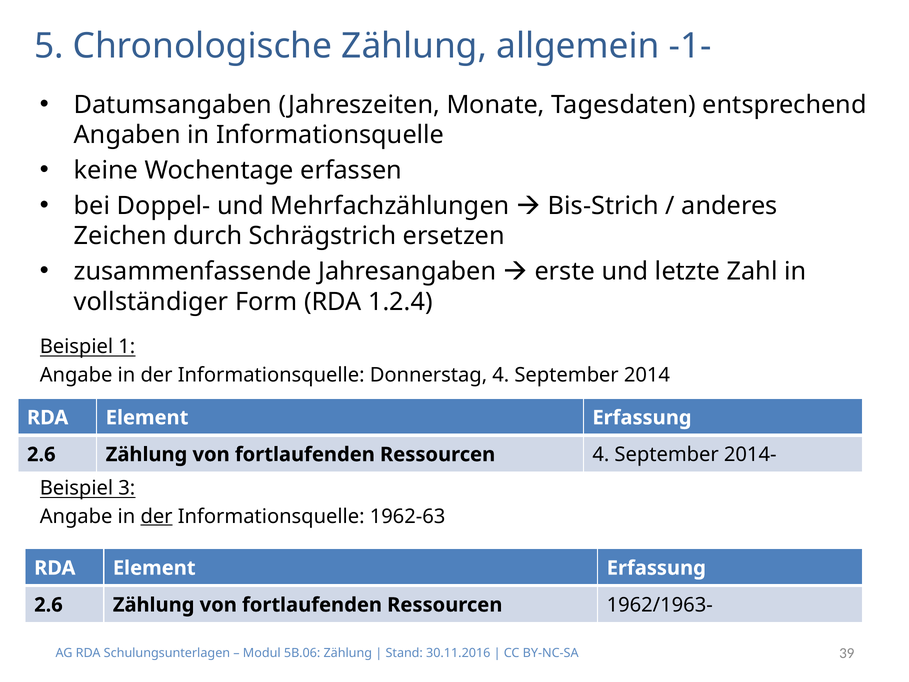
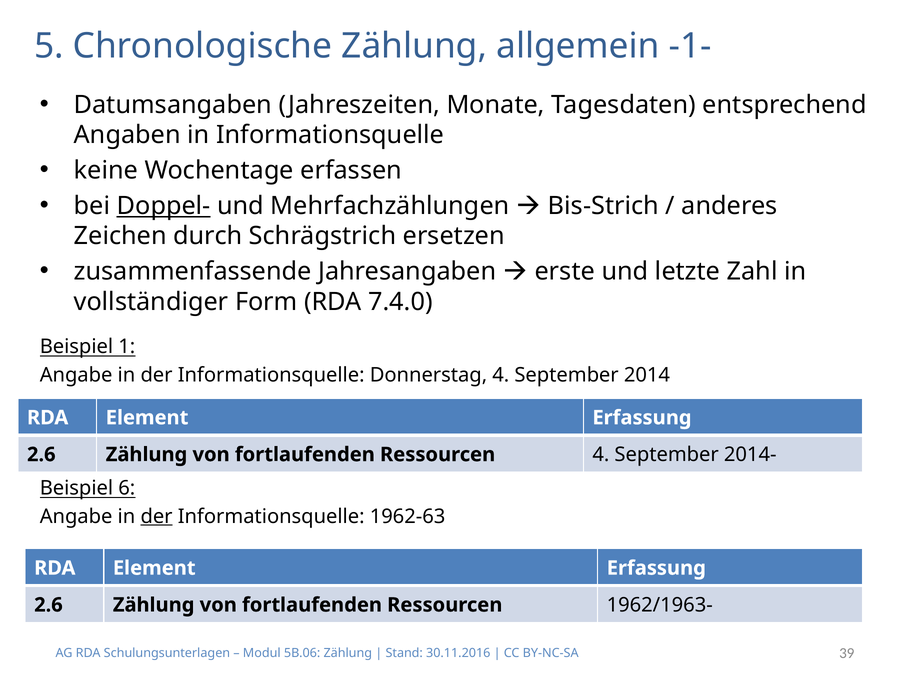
Doppel- underline: none -> present (164, 206)
1.2.4: 1.2.4 -> 7.4.0 (400, 302)
3: 3 -> 6 (127, 488)
